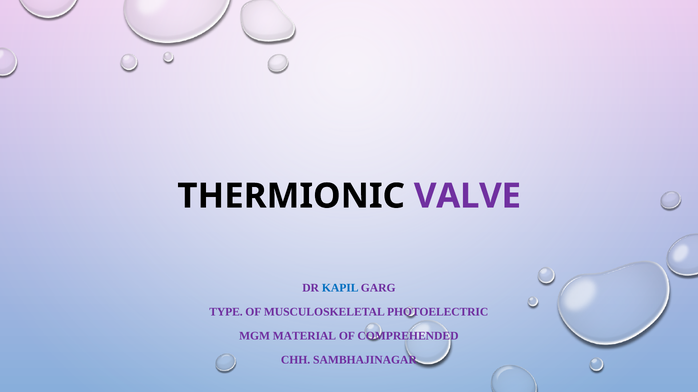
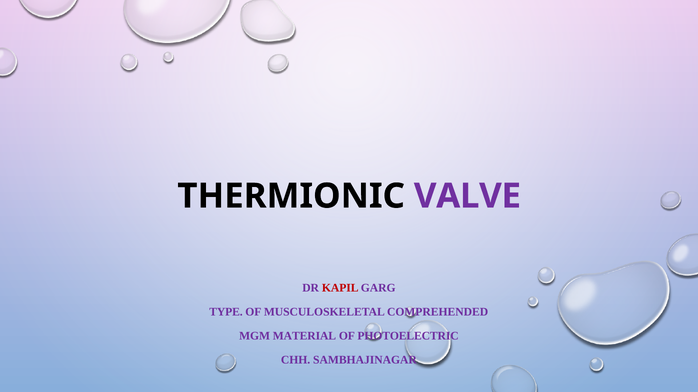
KAPIL colour: blue -> red (340, 288)
PHOTOELECTRIC: PHOTOELECTRIC -> COMPREHENDED (438, 312)
COMPREHENDED: COMPREHENDED -> PHOTOELECTRIC (408, 336)
